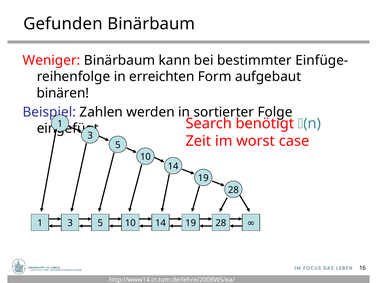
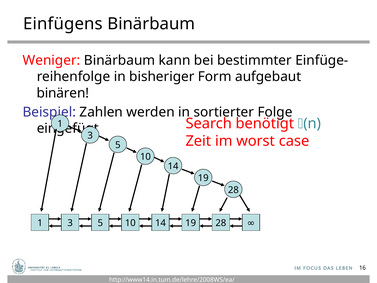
Gefunden: Gefunden -> Einfügens (63, 24)
erreichten: erreichten -> bisheriger (162, 77)
